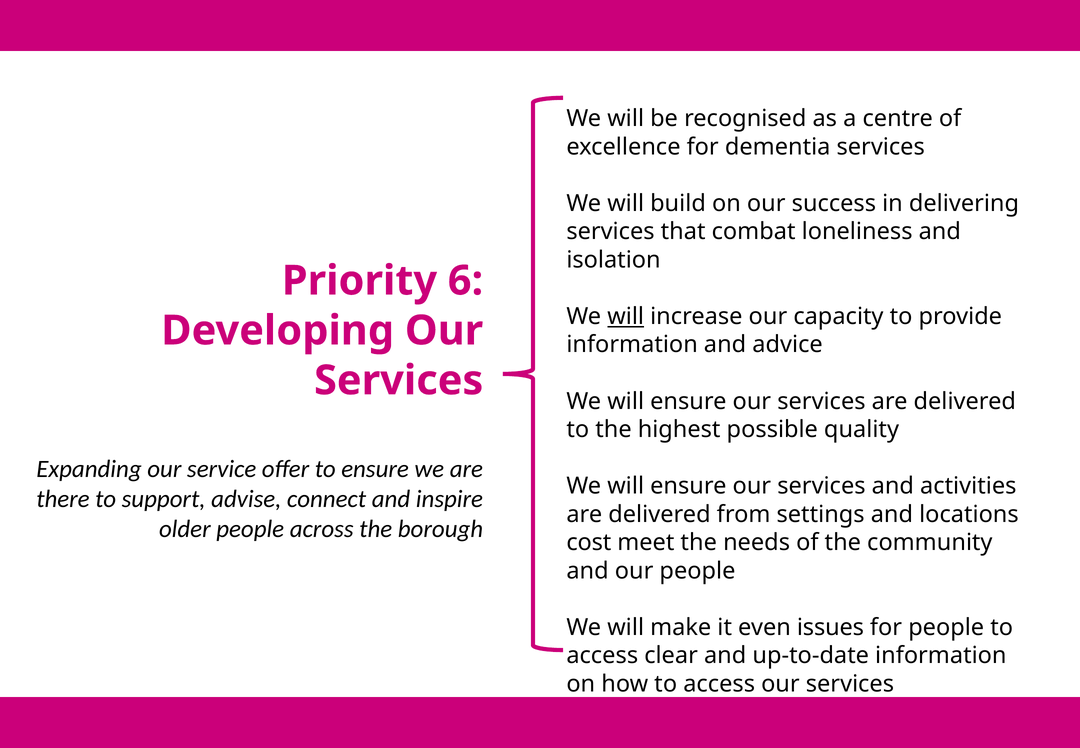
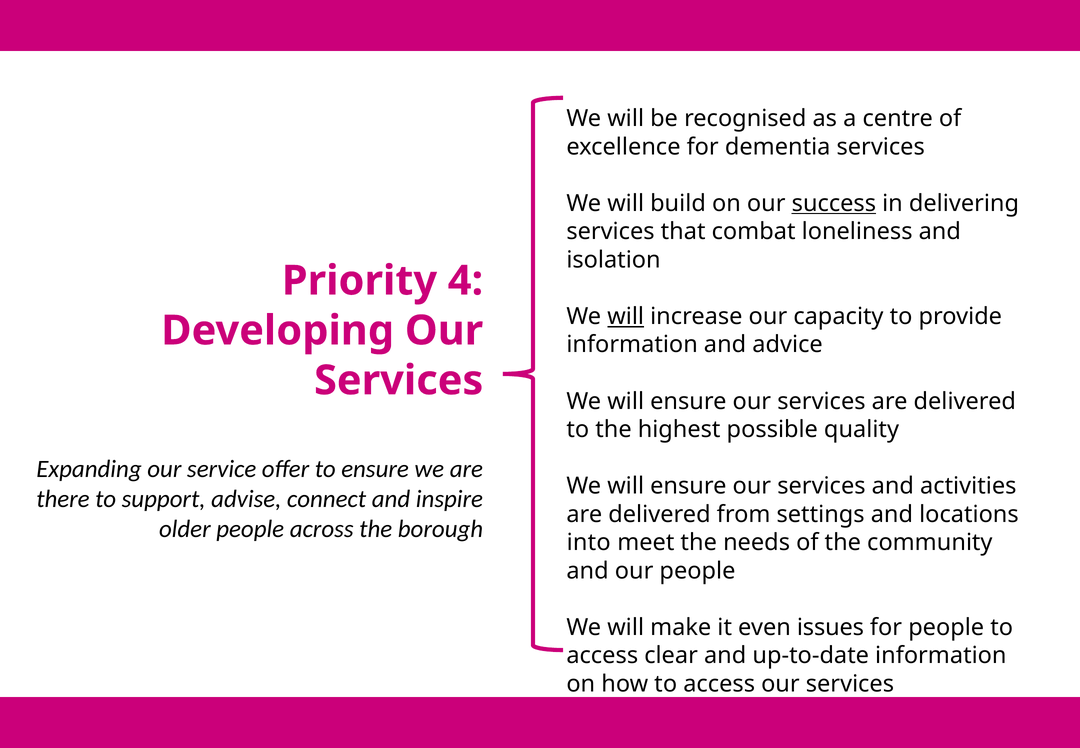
success underline: none -> present (834, 203)
6: 6 -> 4 (465, 281)
cost: cost -> into (589, 542)
